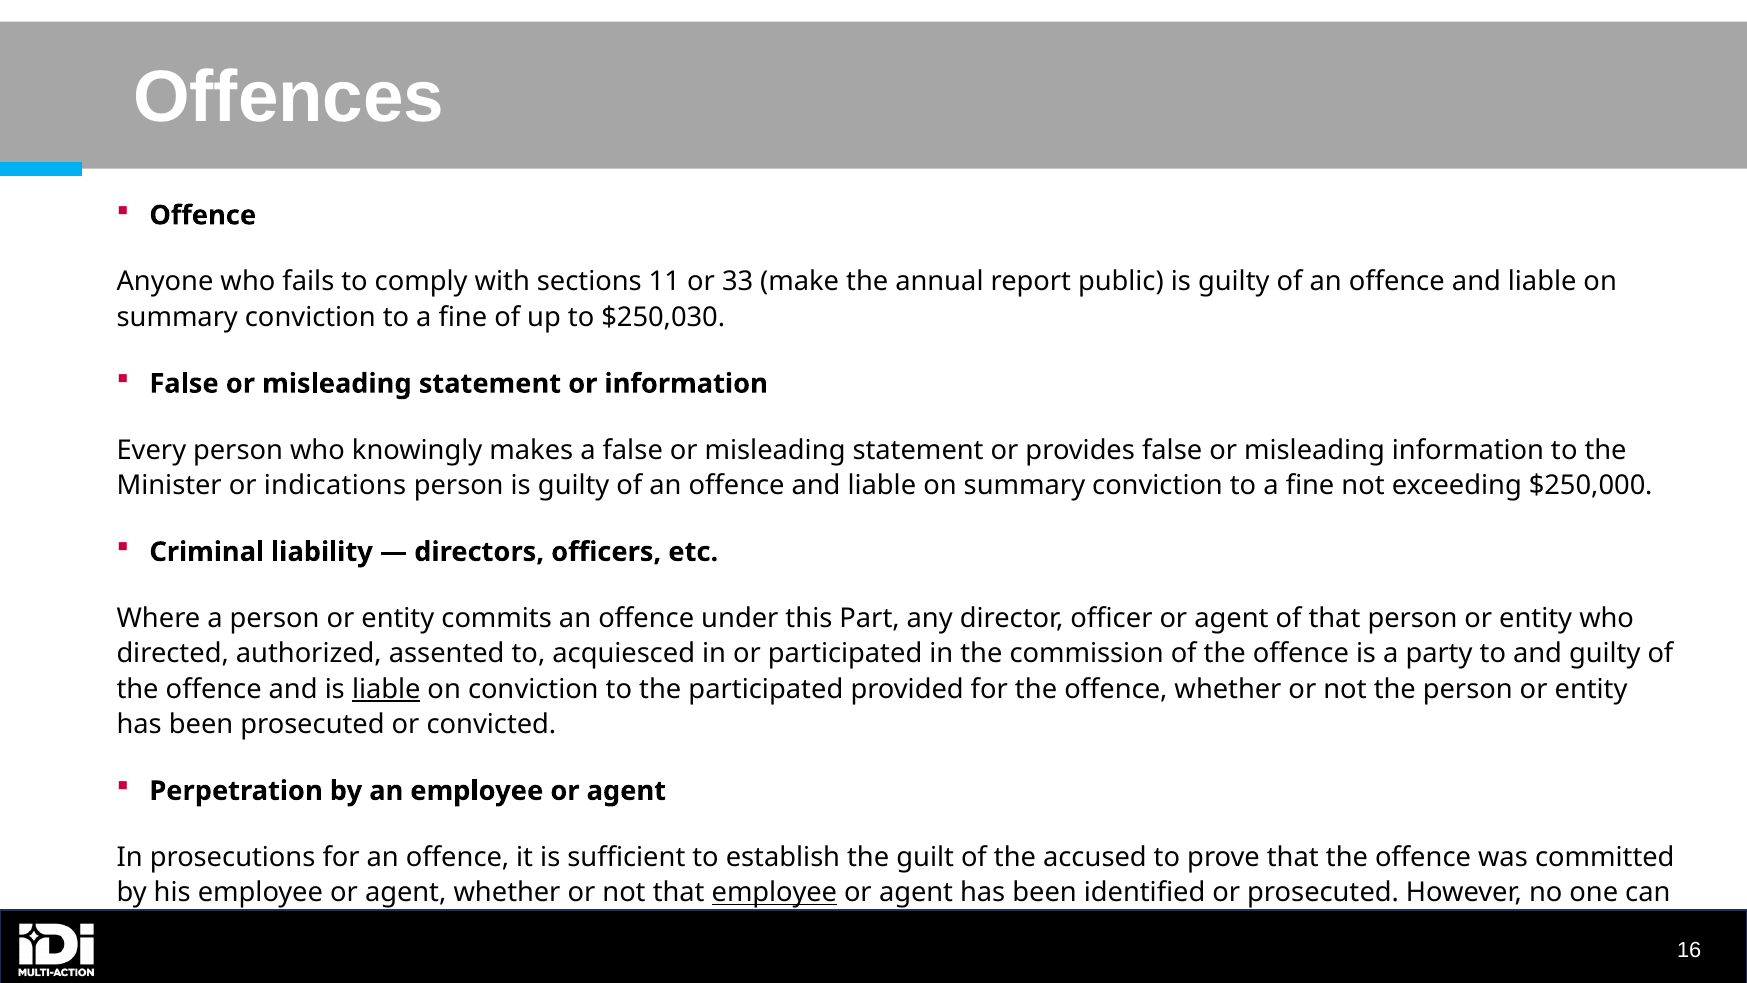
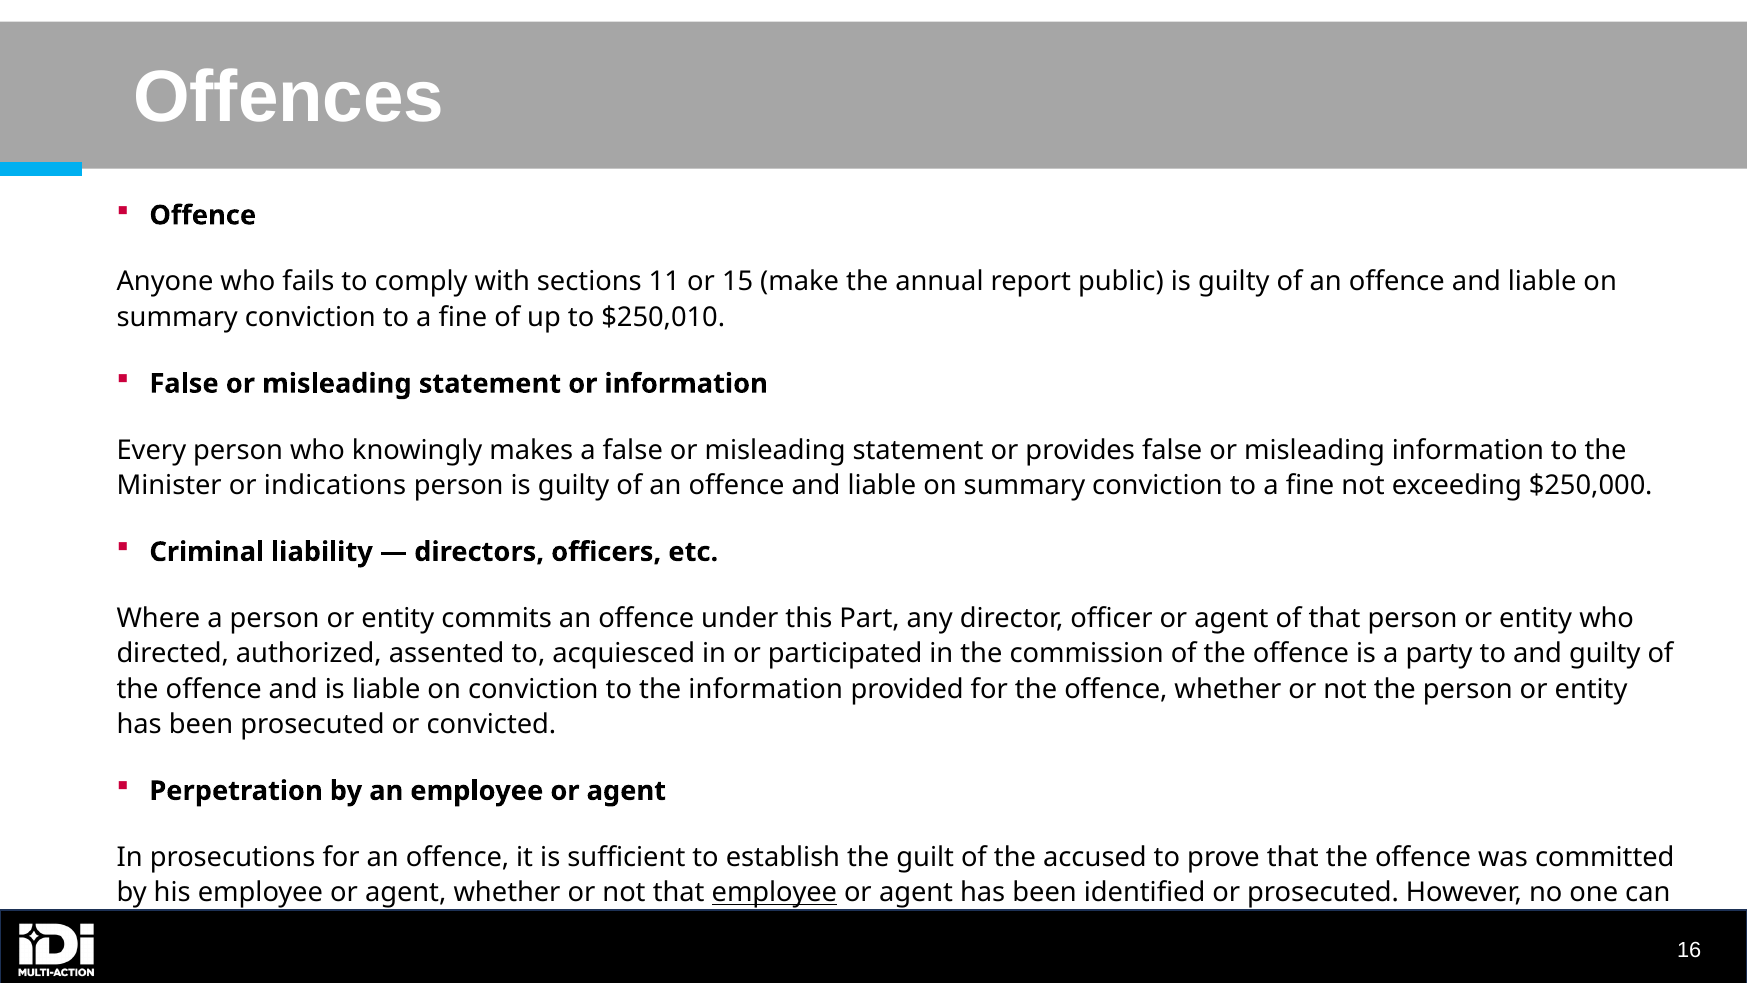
33: 33 -> 15 (738, 282)
$250,030: $250,030 -> $250,010 (663, 317)
liable underline: present -> none (386, 689)
the participated: participated -> information (766, 689)
